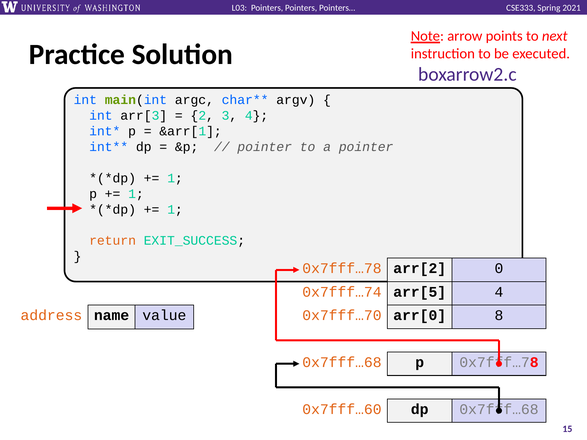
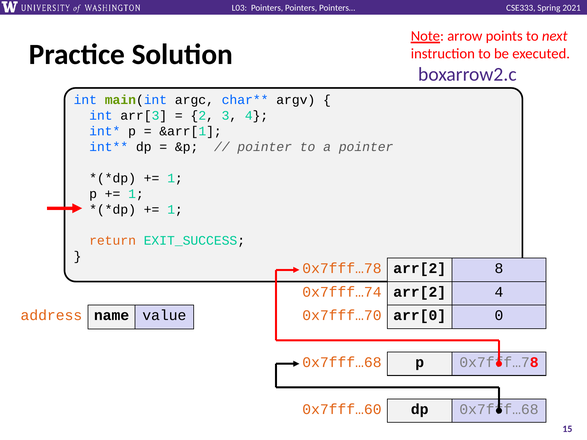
0: 0 -> 8 (499, 269)
0x7fff…74 arr[5: arr[5 -> arr[2 (420, 292)
8: 8 -> 0 (499, 316)
